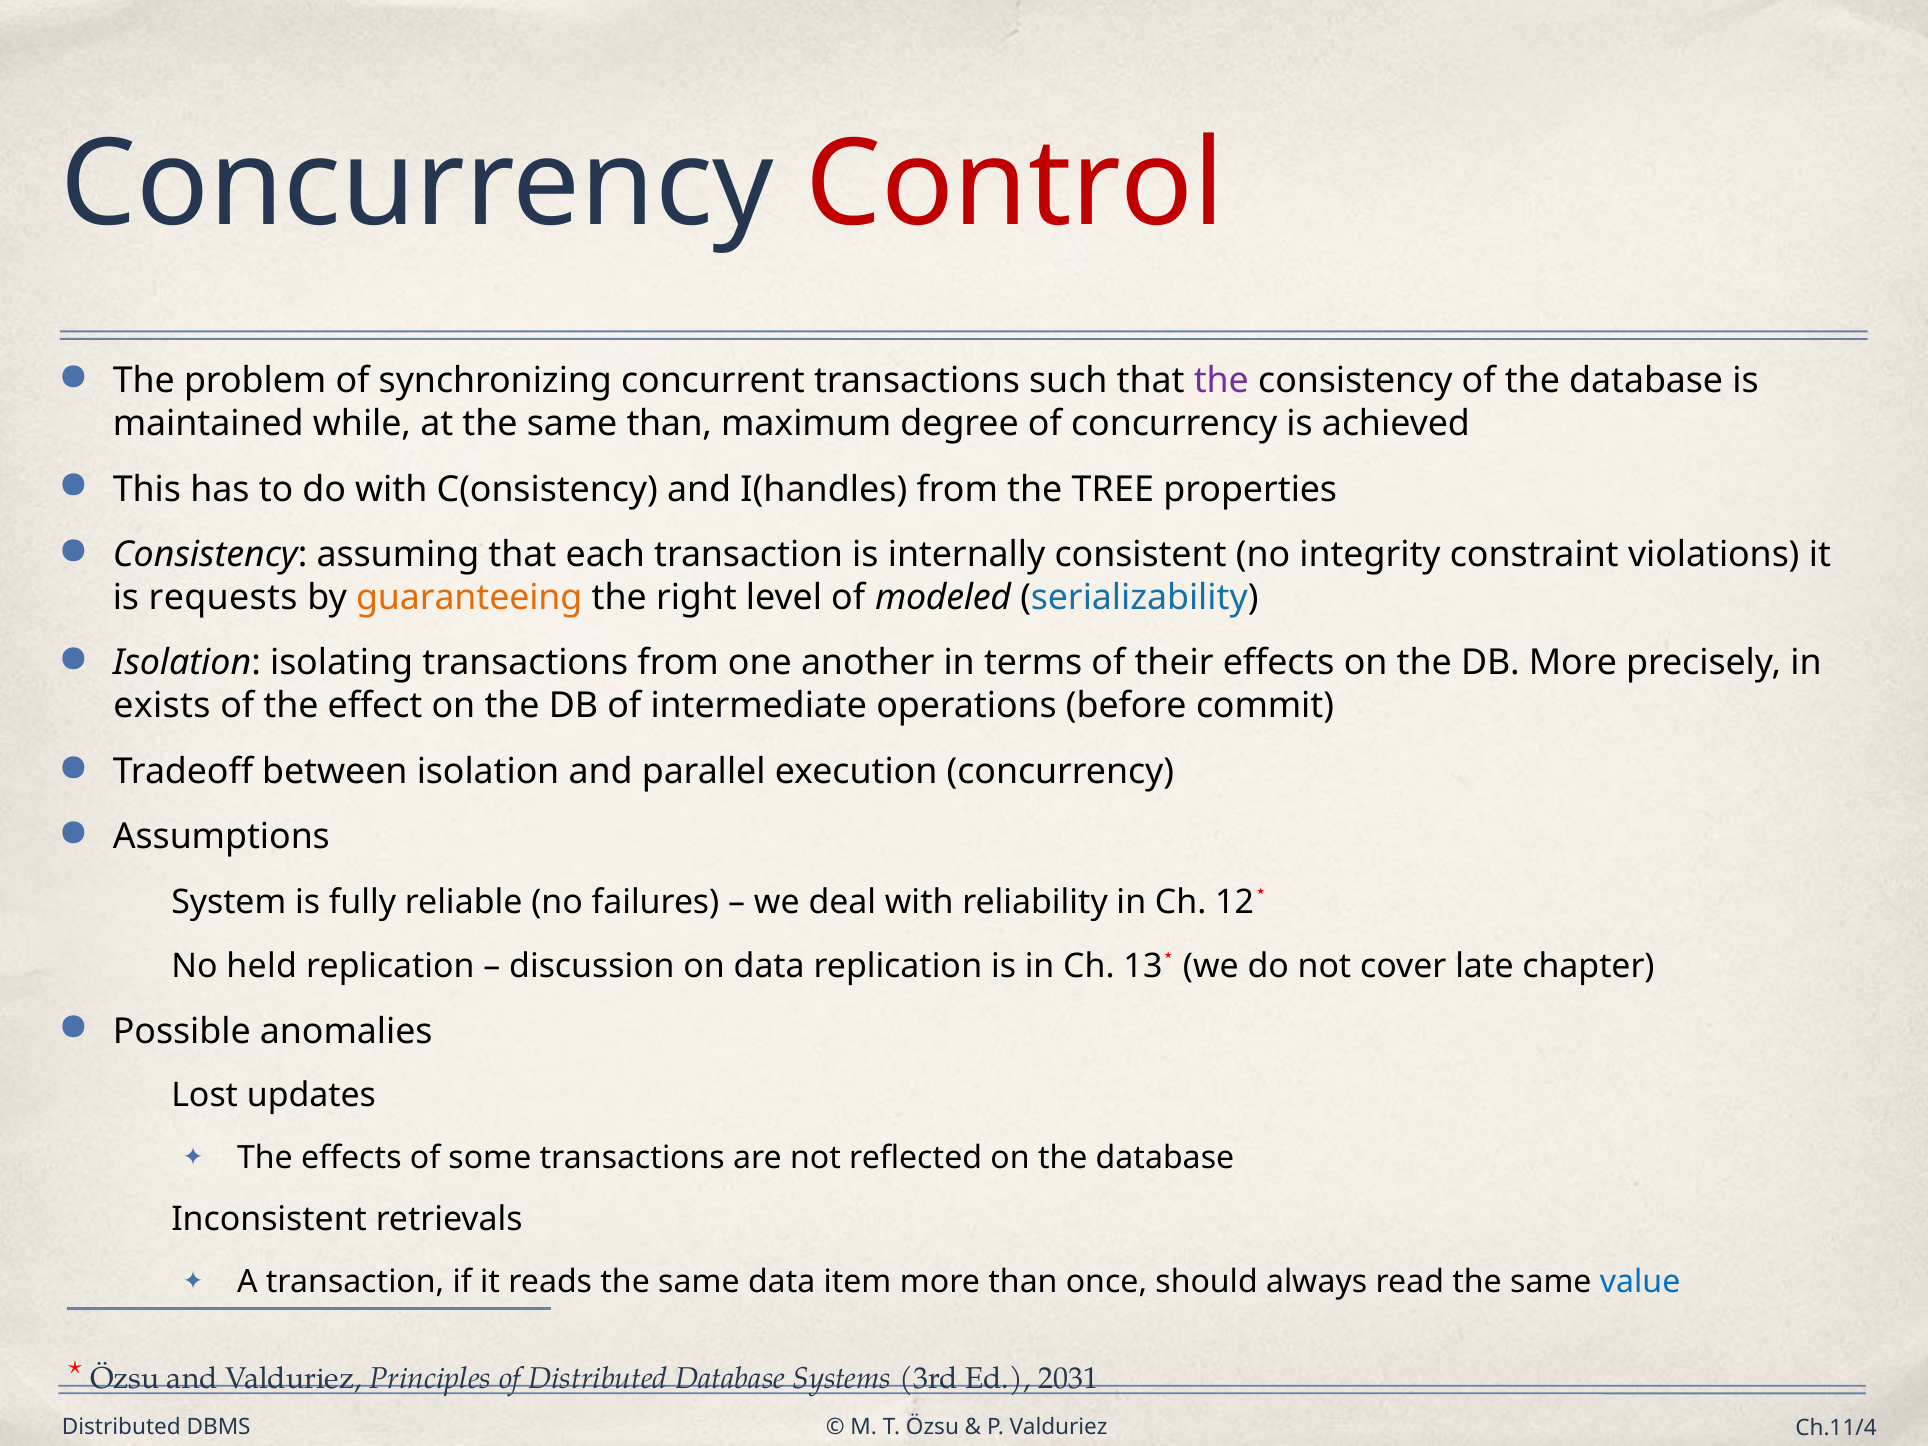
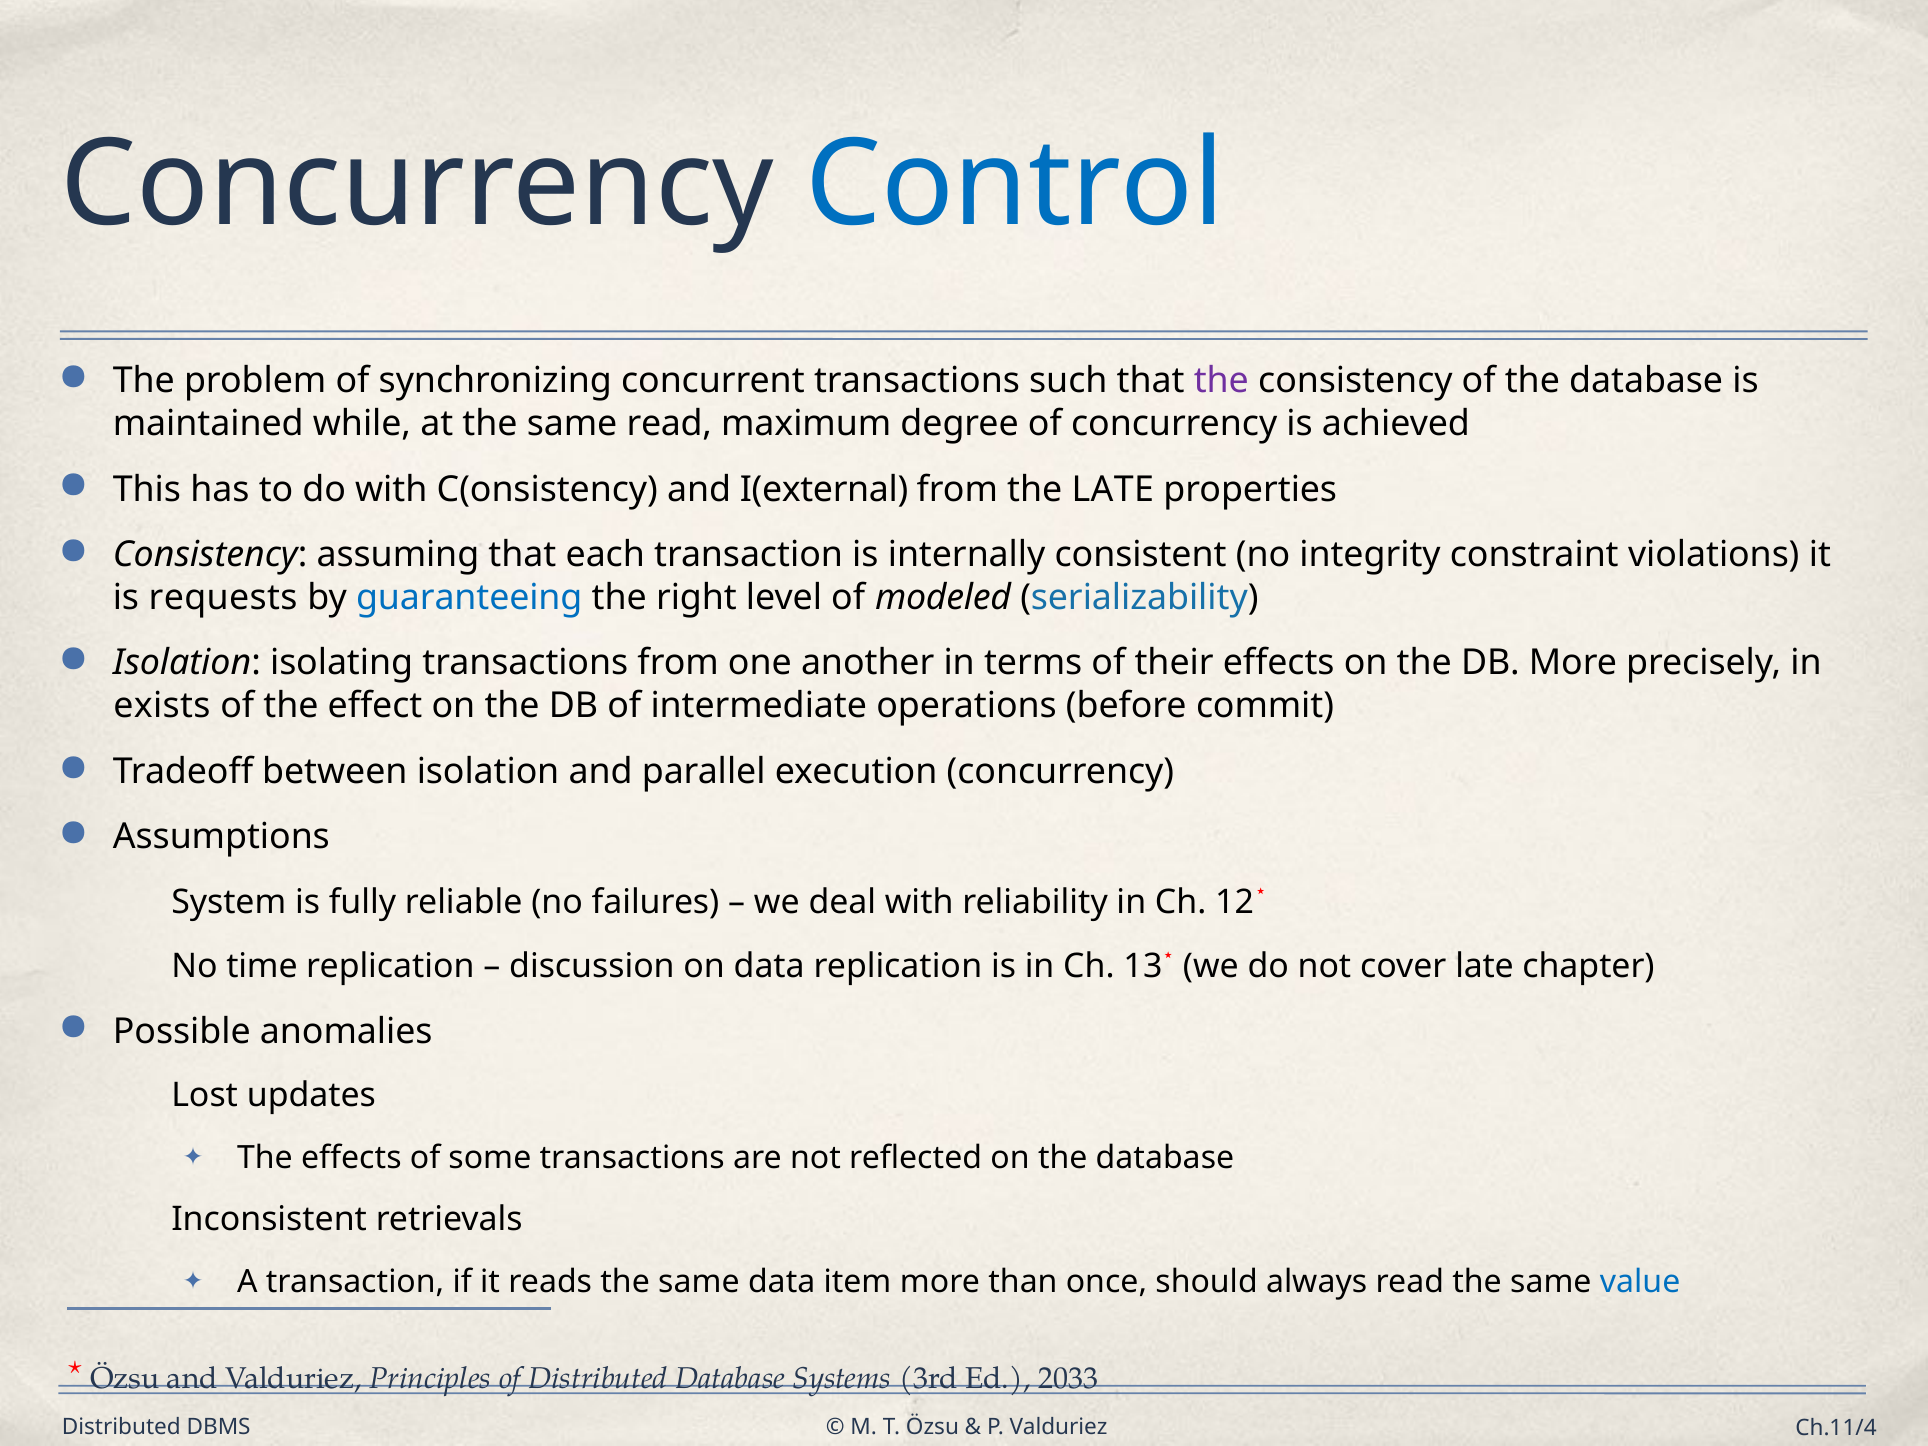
Control colour: red -> blue (1015, 185)
same than: than -> read (669, 424)
I(handles: I(handles -> I(external (824, 489)
the TREE: TREE -> LATE (1113, 489)
guaranteeing colour: orange -> blue (469, 598)
held: held -> time (262, 967)
2031: 2031 -> 2033 (1068, 1379)
